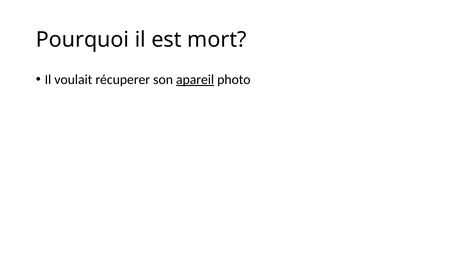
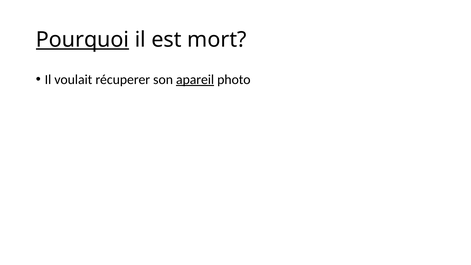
Pourquoi underline: none -> present (83, 40)
